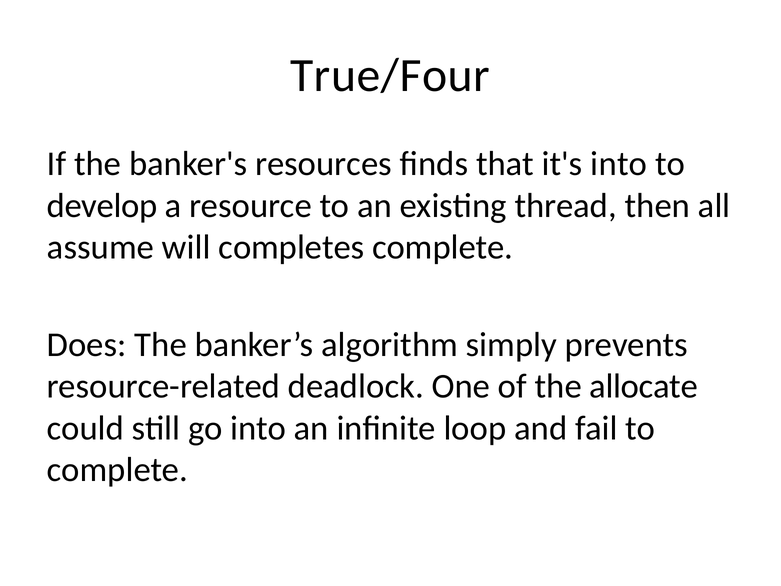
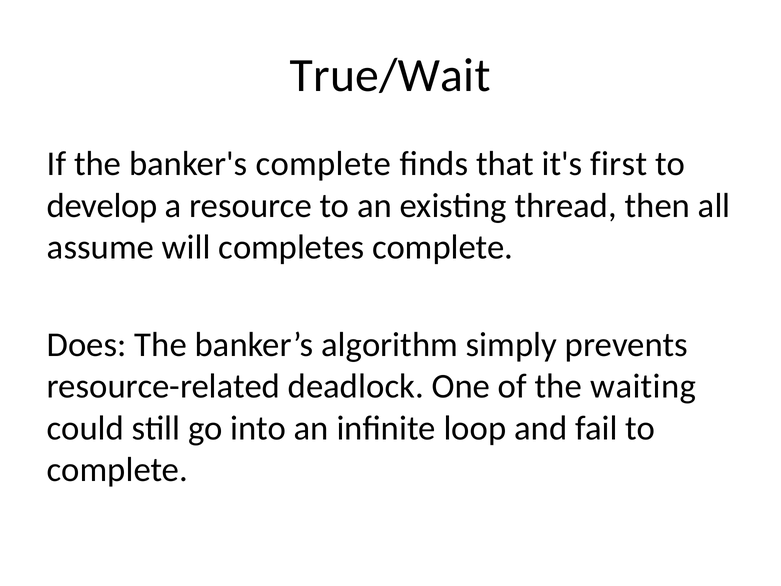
True/Four: True/Four -> True/Wait (390, 76)
banker's resources: resources -> complete (323, 164)
it's into: into -> first (619, 164)
allocate: allocate -> waiting (643, 386)
